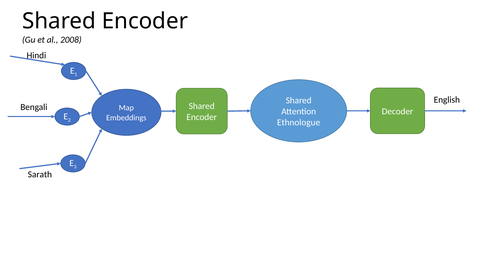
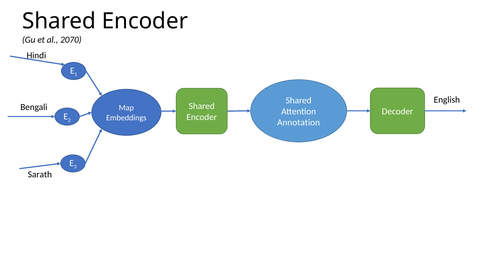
2008: 2008 -> 2070 (71, 40)
Ethnologue: Ethnologue -> Annotation (299, 122)
